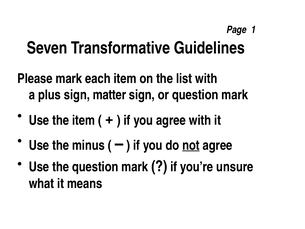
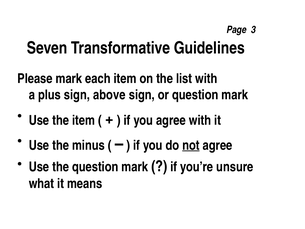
1: 1 -> 3 (253, 30)
matter: matter -> above (109, 95)
